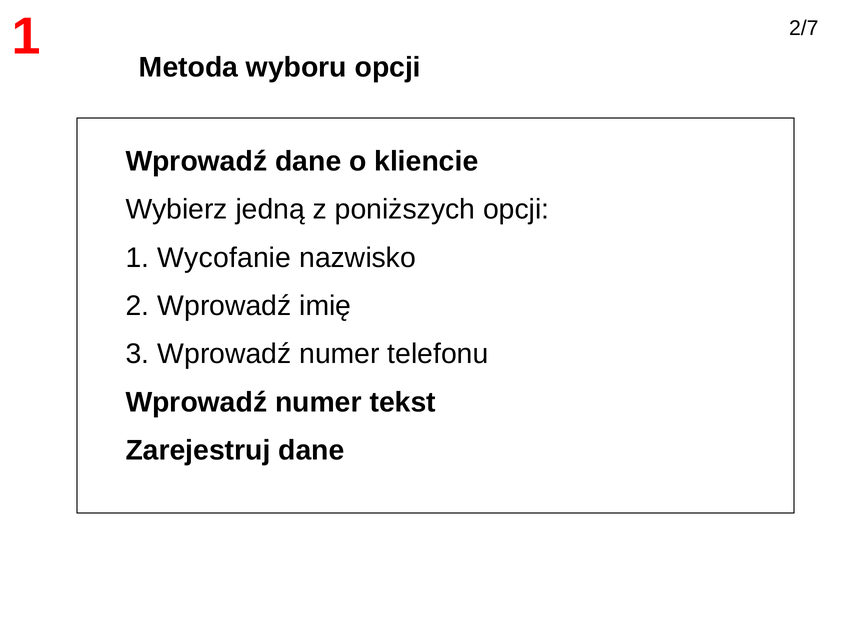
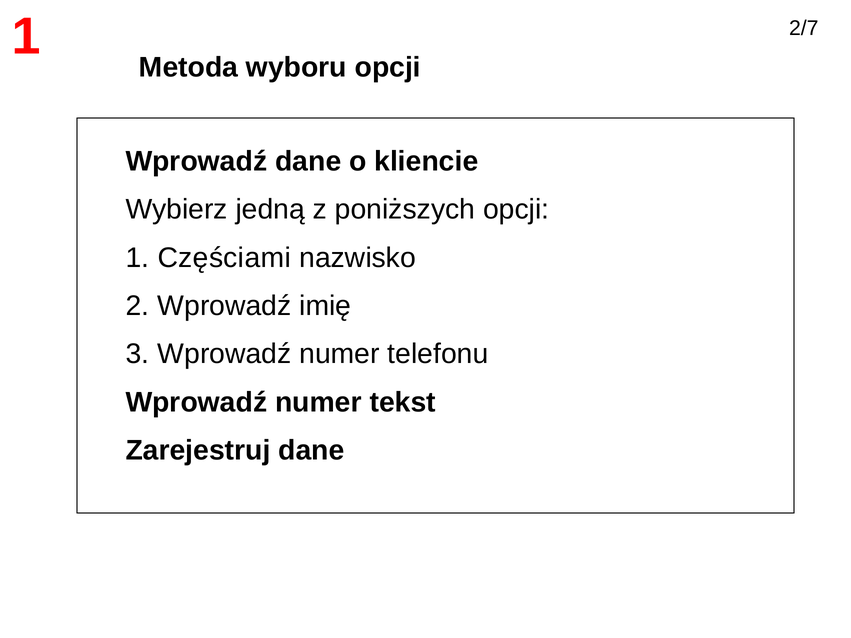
Wycofanie: Wycofanie -> Częściami (224, 258)
